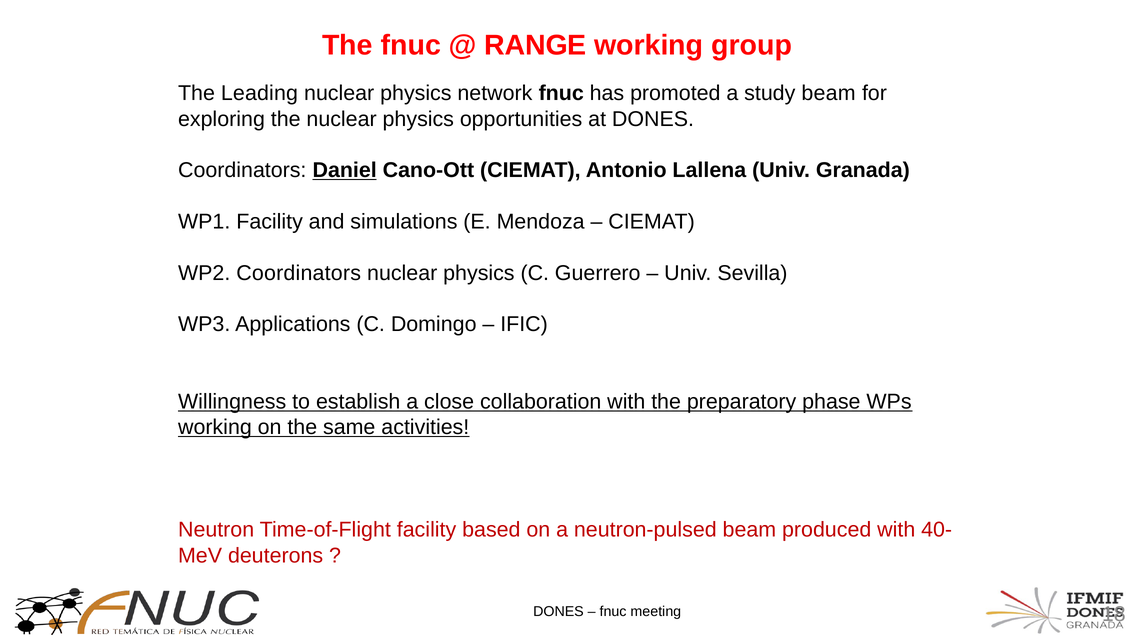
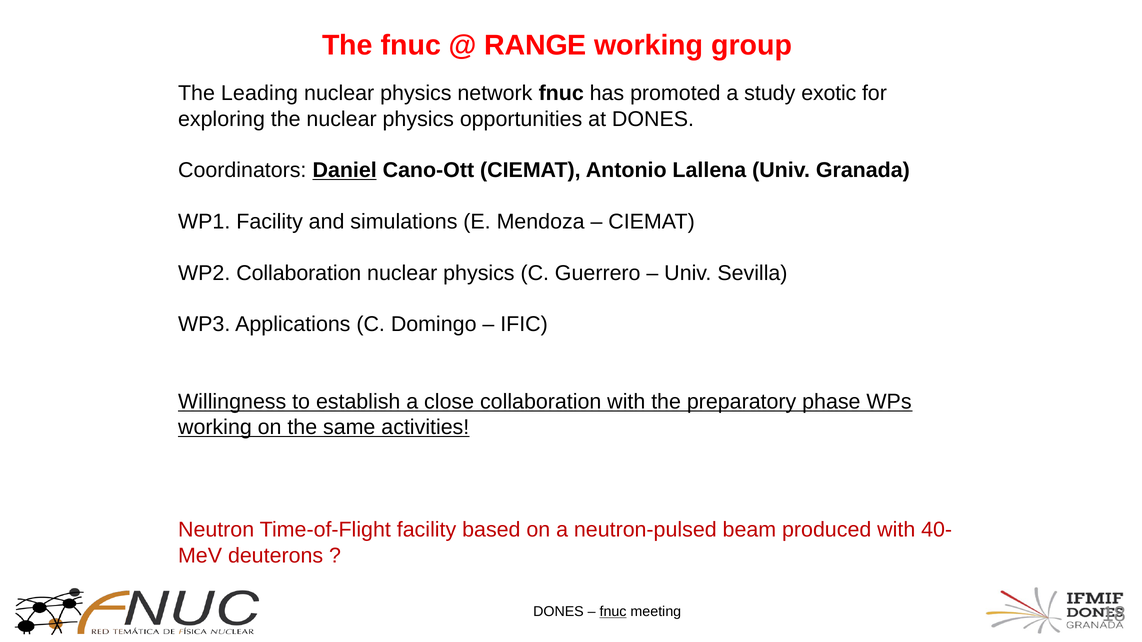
study beam: beam -> exotic (829, 93)
WP2 Coordinators: Coordinators -> Collaboration (299, 273)
fnuc underline: none -> present (613, 612)
